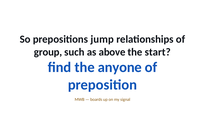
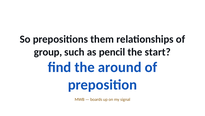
jump: jump -> them (102, 39)
above: above -> pencil (112, 52)
anyone: anyone -> around (120, 67)
